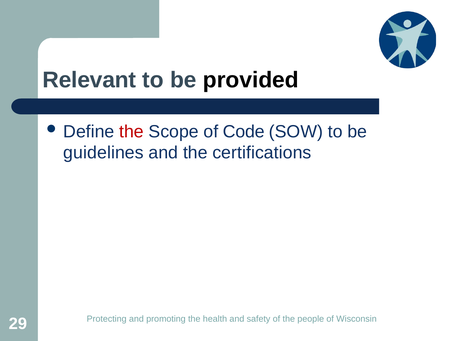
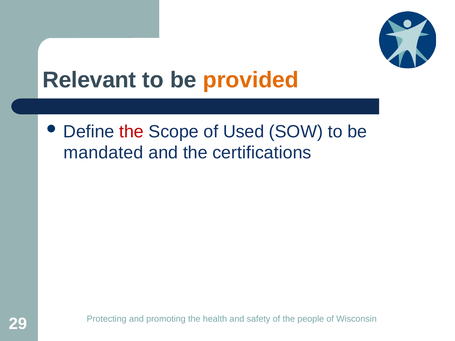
provided colour: black -> orange (251, 80)
Code: Code -> Used (244, 132)
guidelines: guidelines -> mandated (103, 153)
